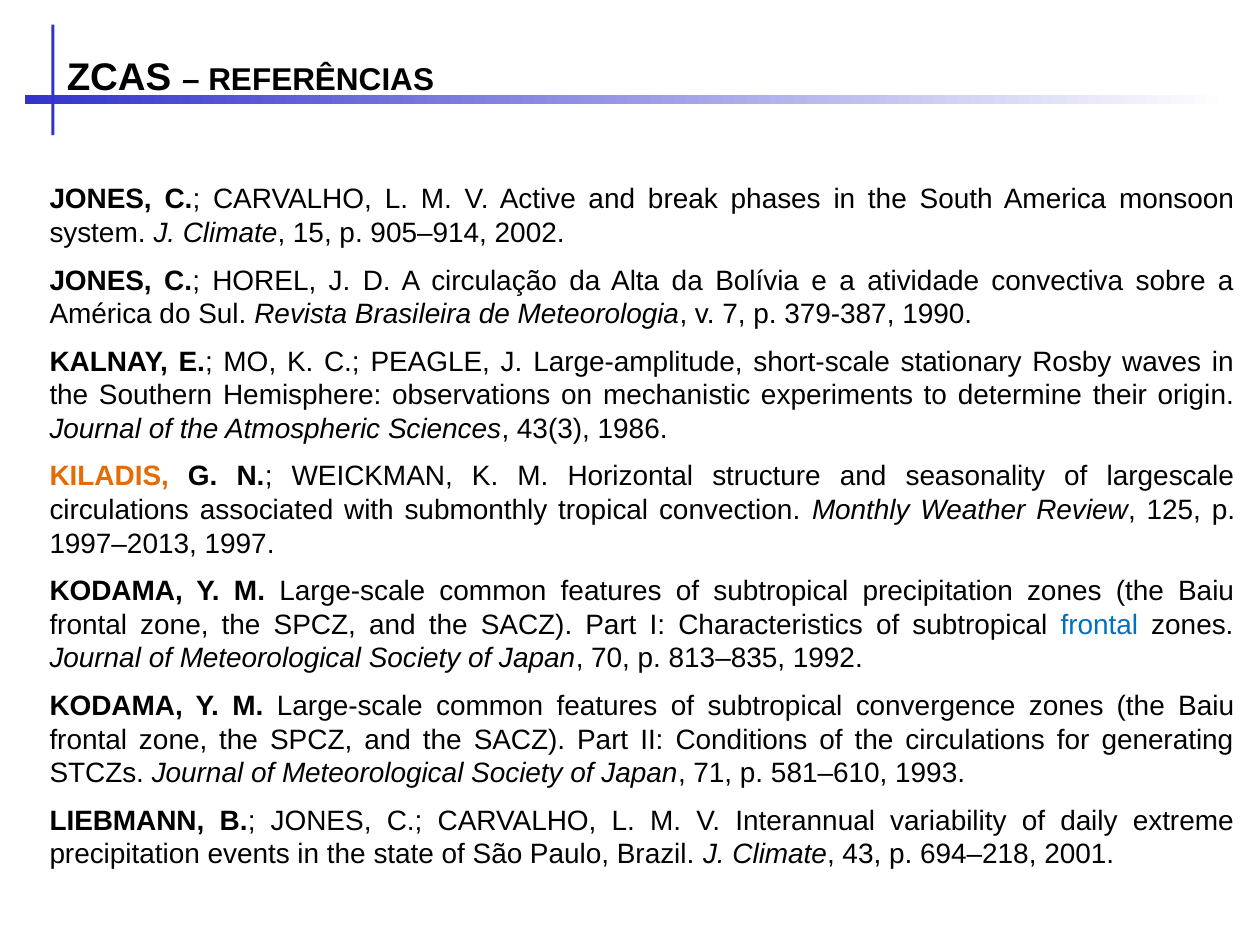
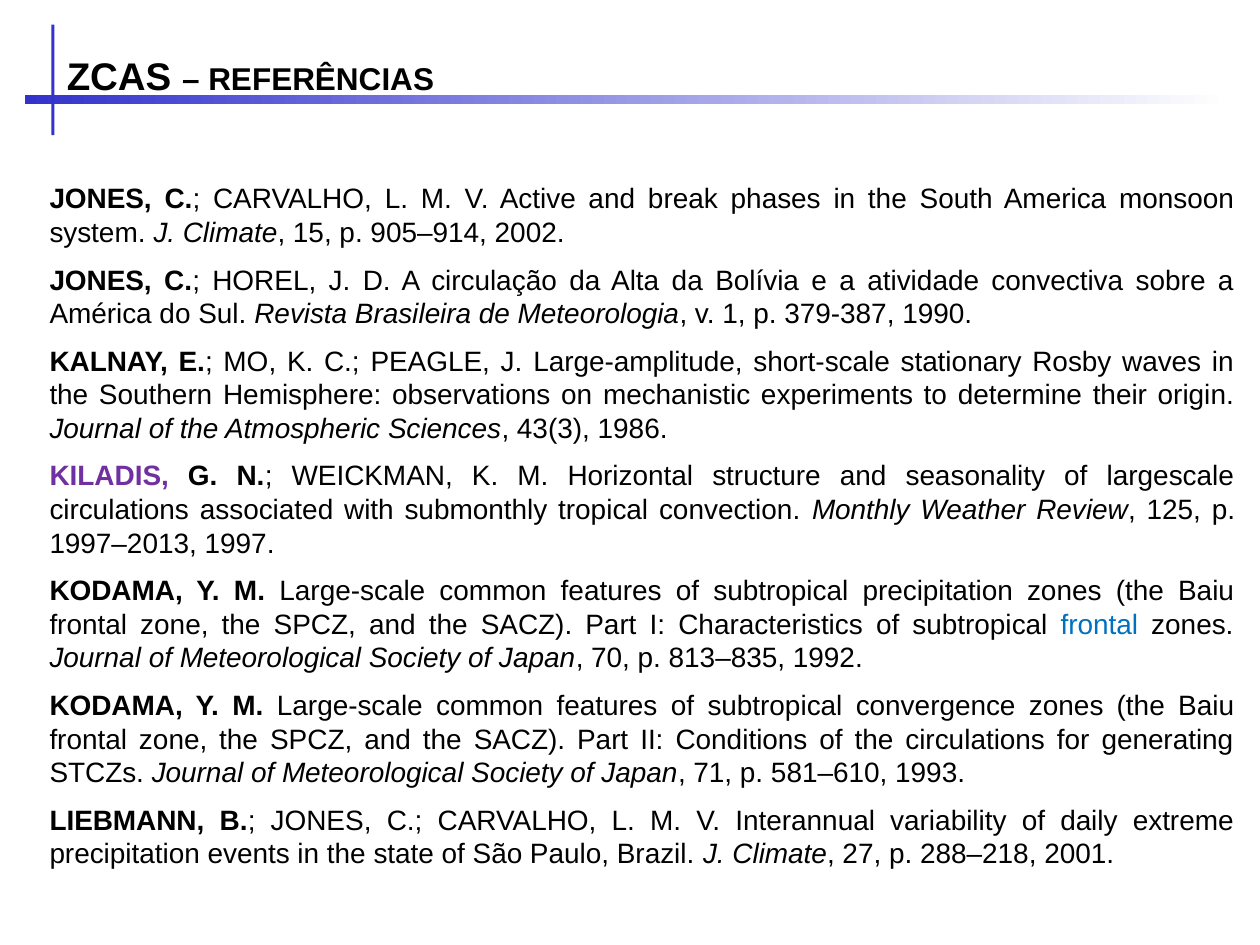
7: 7 -> 1 (734, 314)
KILADIS colour: orange -> purple (109, 477)
43: 43 -> 27 (862, 855)
694–218: 694–218 -> 288–218 (978, 855)
